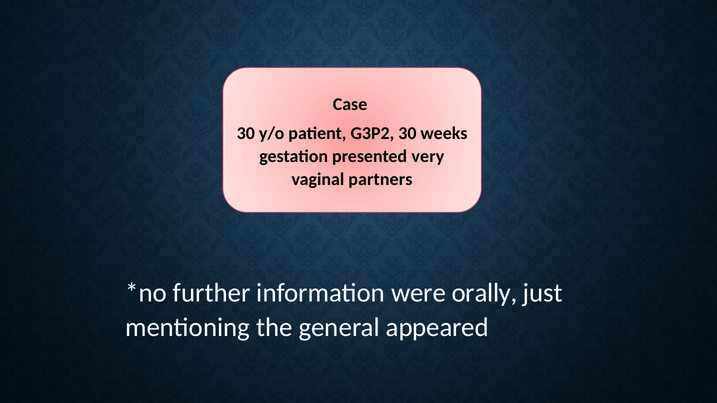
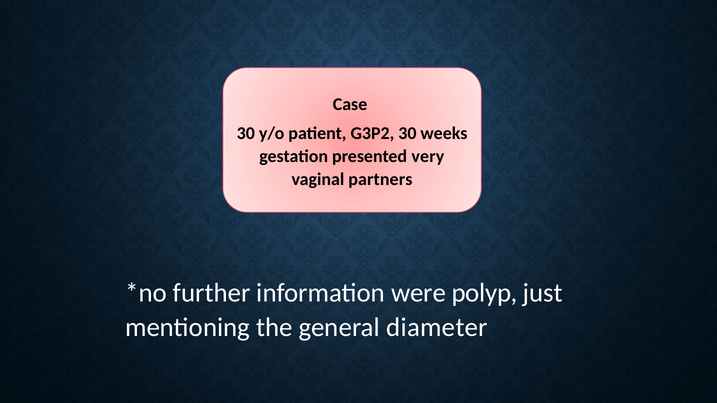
orally: orally -> polyp (485, 293)
appeared: appeared -> diameter (437, 328)
